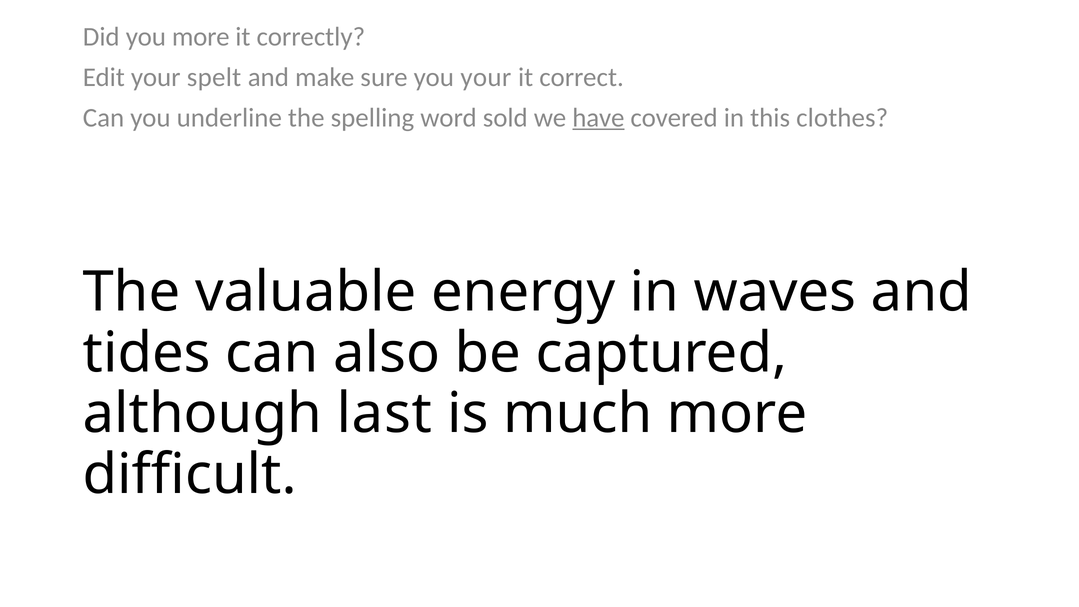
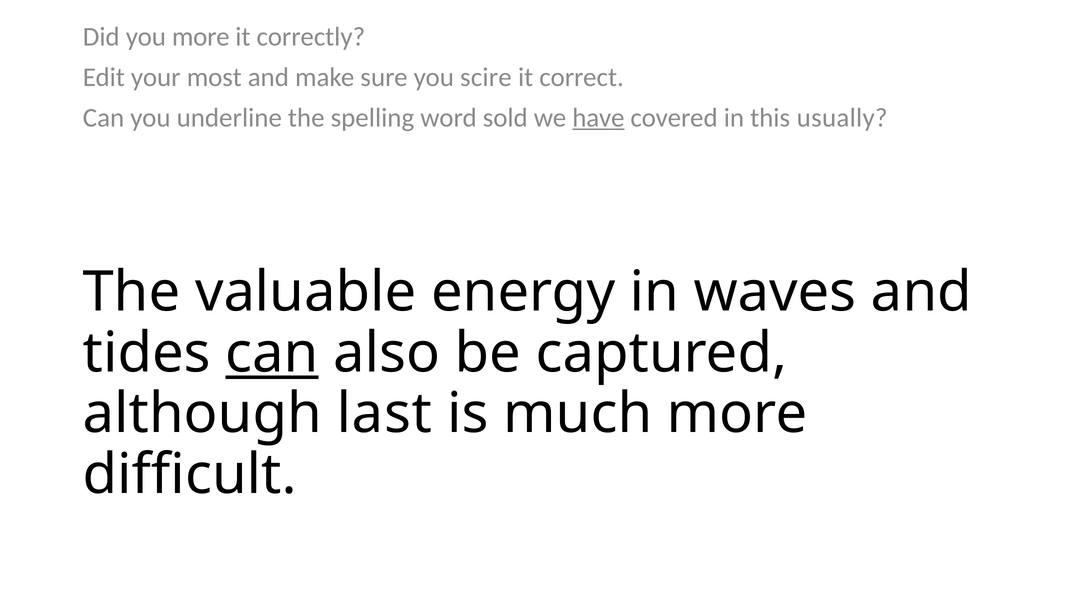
spelt: spelt -> most (214, 77)
you your: your -> scire (486, 77)
clothes: clothes -> usually (842, 118)
can underline: none -> present (272, 353)
